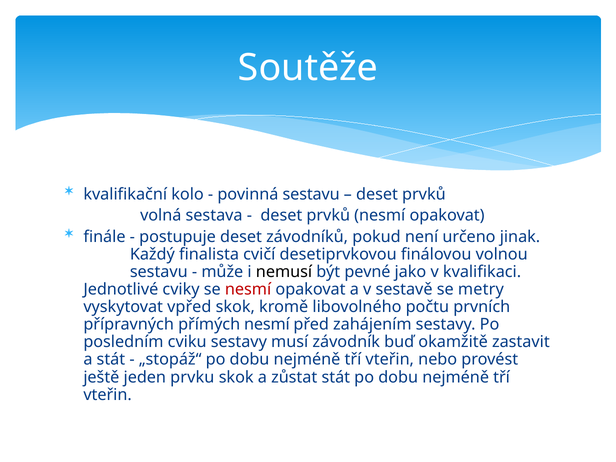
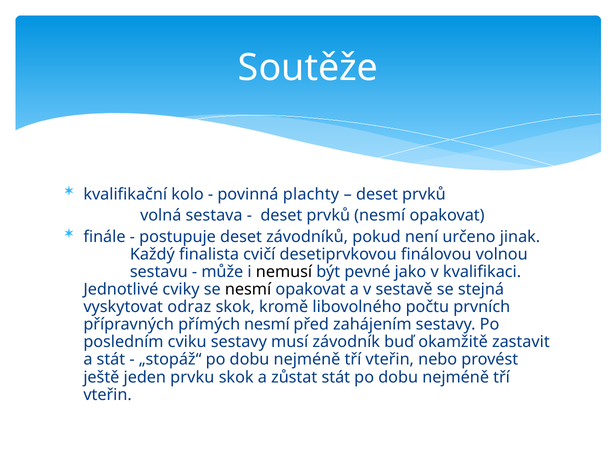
povinná sestavu: sestavu -> plachty (311, 194)
nesmí colour: red -> black (248, 289)
metry: metry -> stejná (481, 289)
vpřed: vpřed -> odraz (189, 307)
